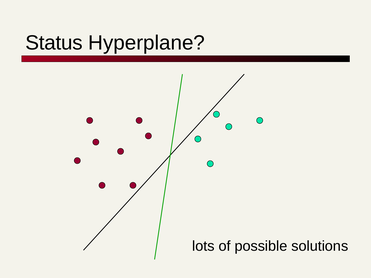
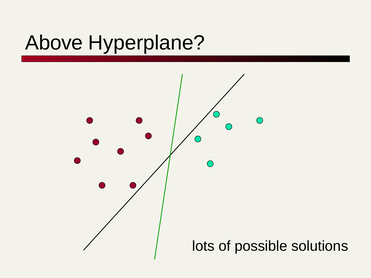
Status: Status -> Above (54, 43)
